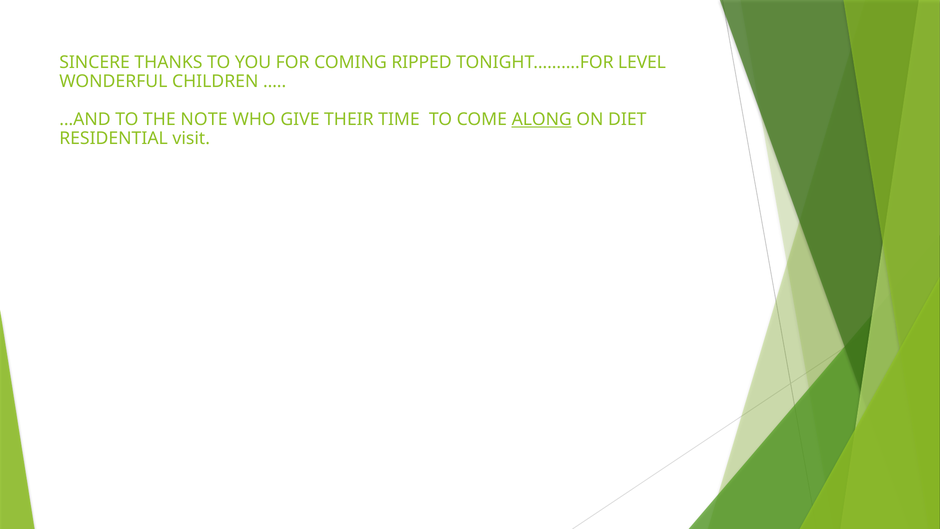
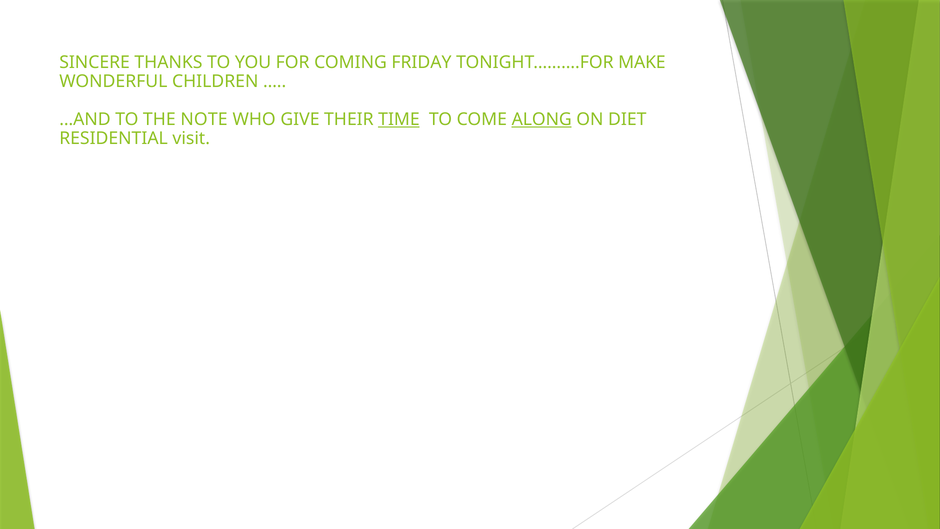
RIPPED: RIPPED -> FRIDAY (421, 62)
LEVEL: LEVEL -> MAKE (642, 62)
TIME underline: none -> present (399, 119)
